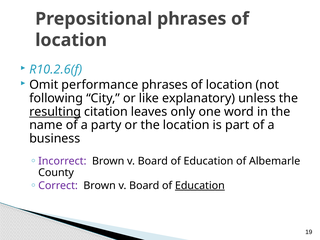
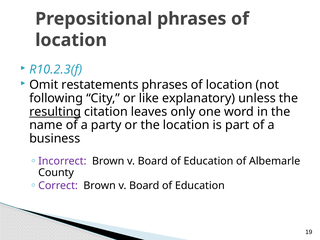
R10.2.6(f: R10.2.6(f -> R10.2.3(f (56, 70)
performance: performance -> restatements (100, 85)
Education underline: present -> none (200, 185)
